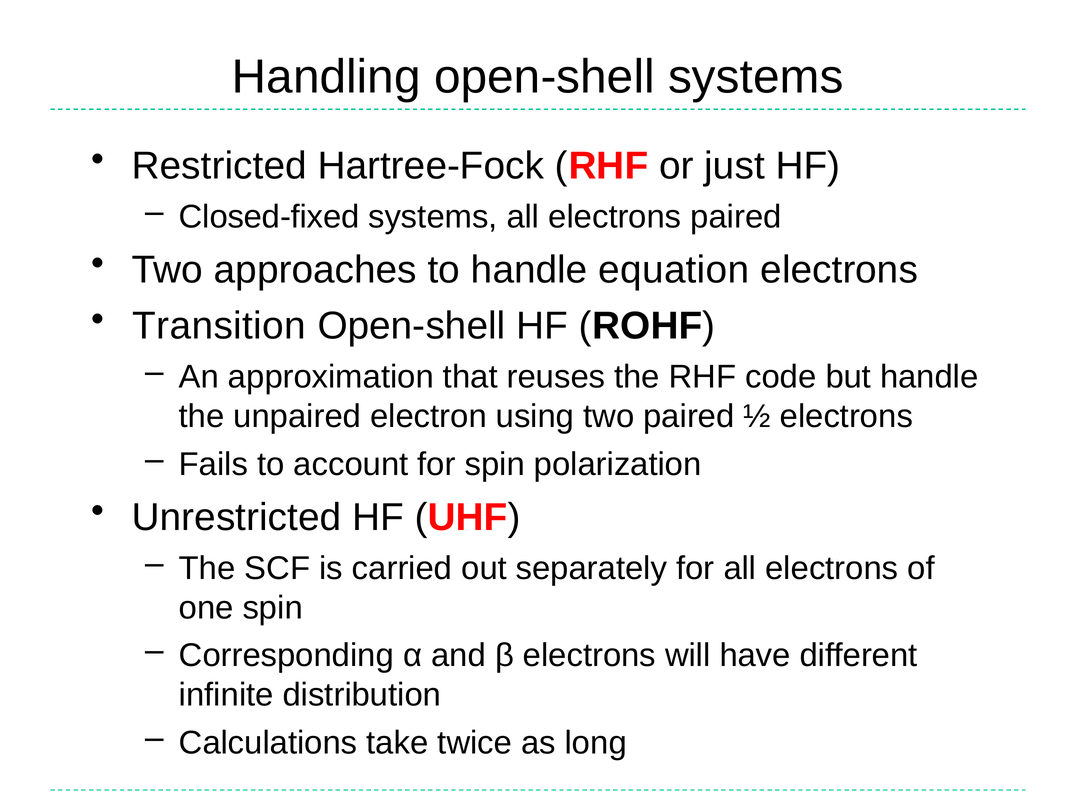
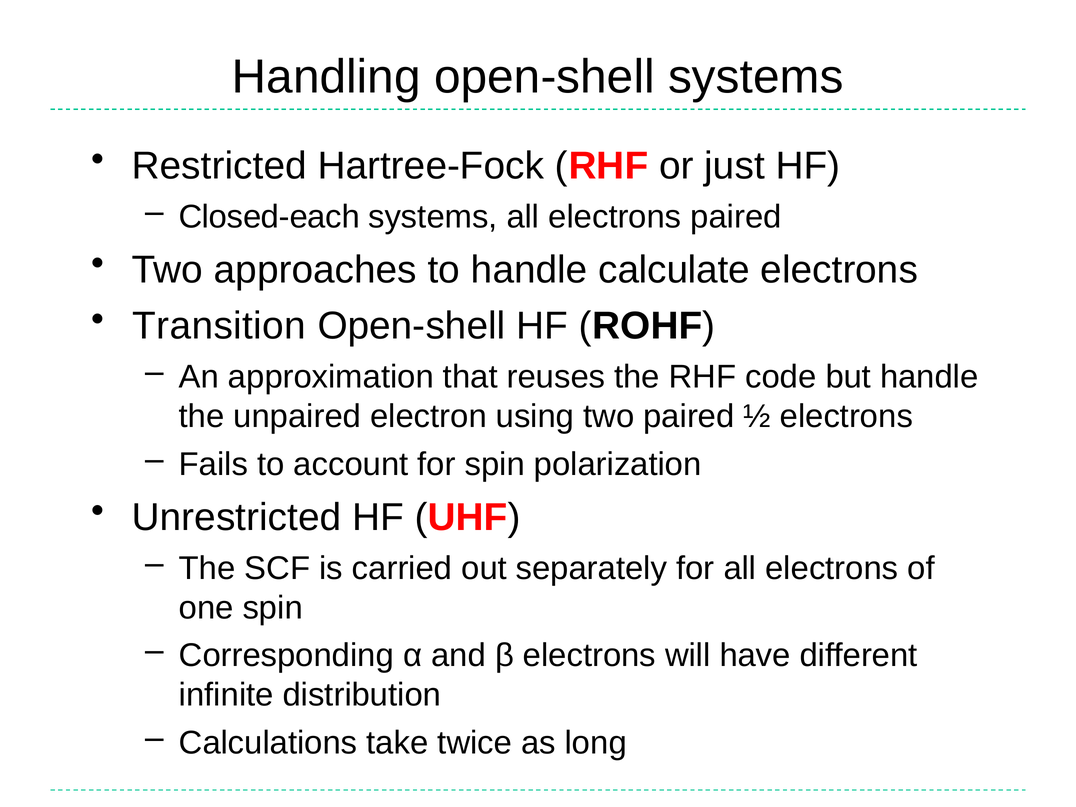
Closed-fixed: Closed-fixed -> Closed-each (269, 217)
equation: equation -> calculate (674, 270)
